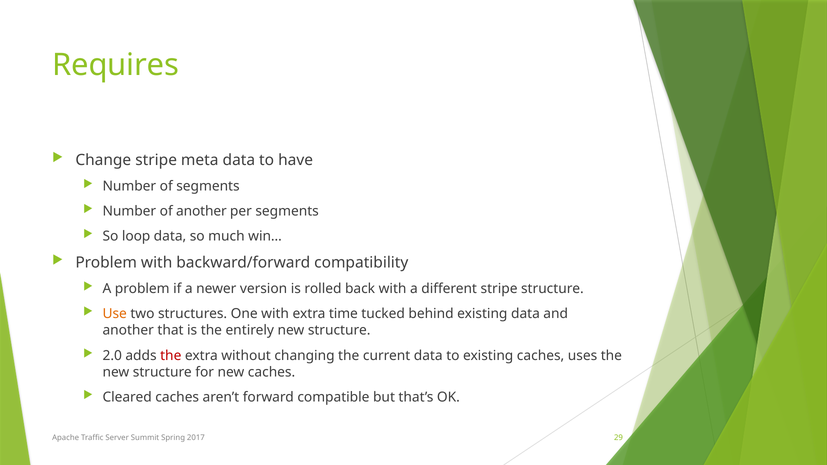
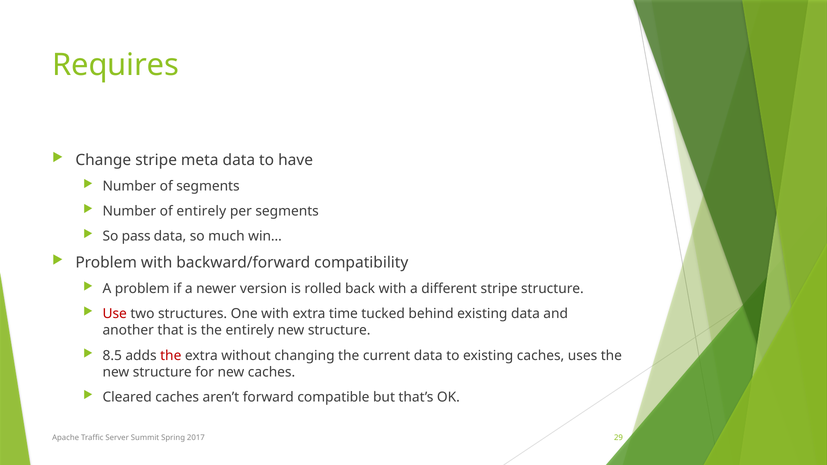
of another: another -> entirely (201, 211)
loop: loop -> pass (136, 236)
Use colour: orange -> red (115, 314)
2.0: 2.0 -> 8.5 (112, 356)
